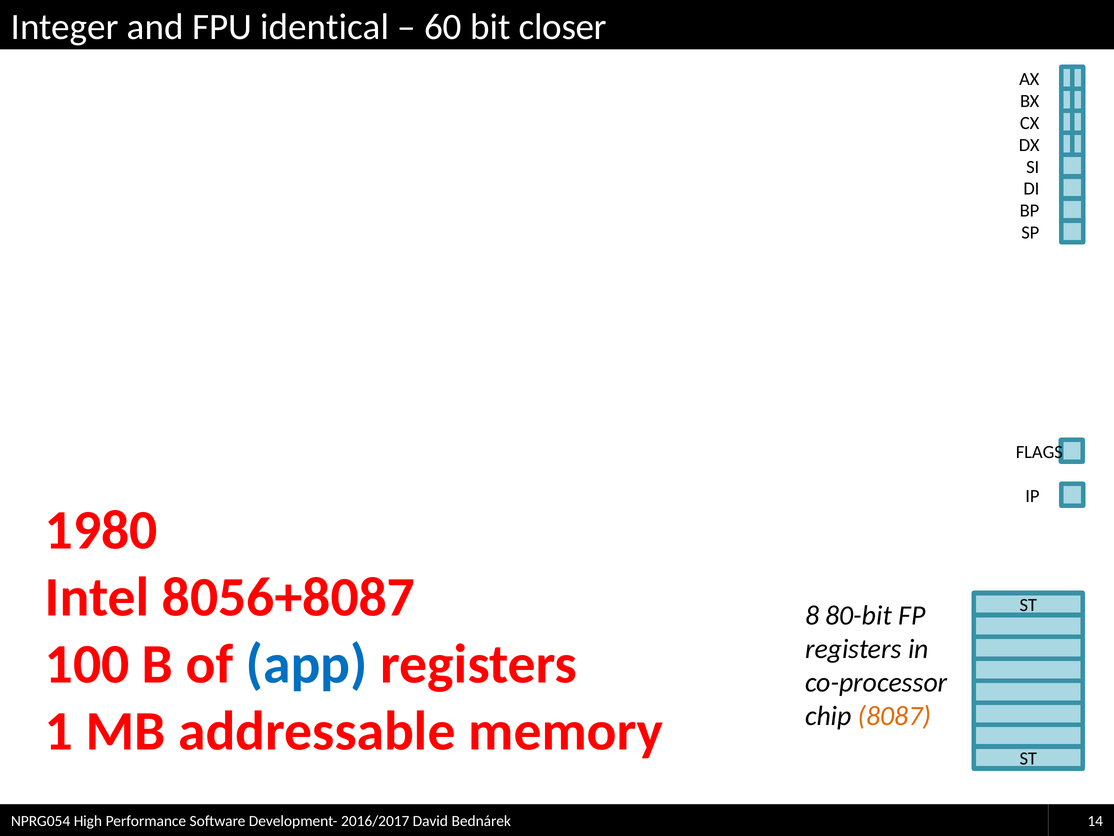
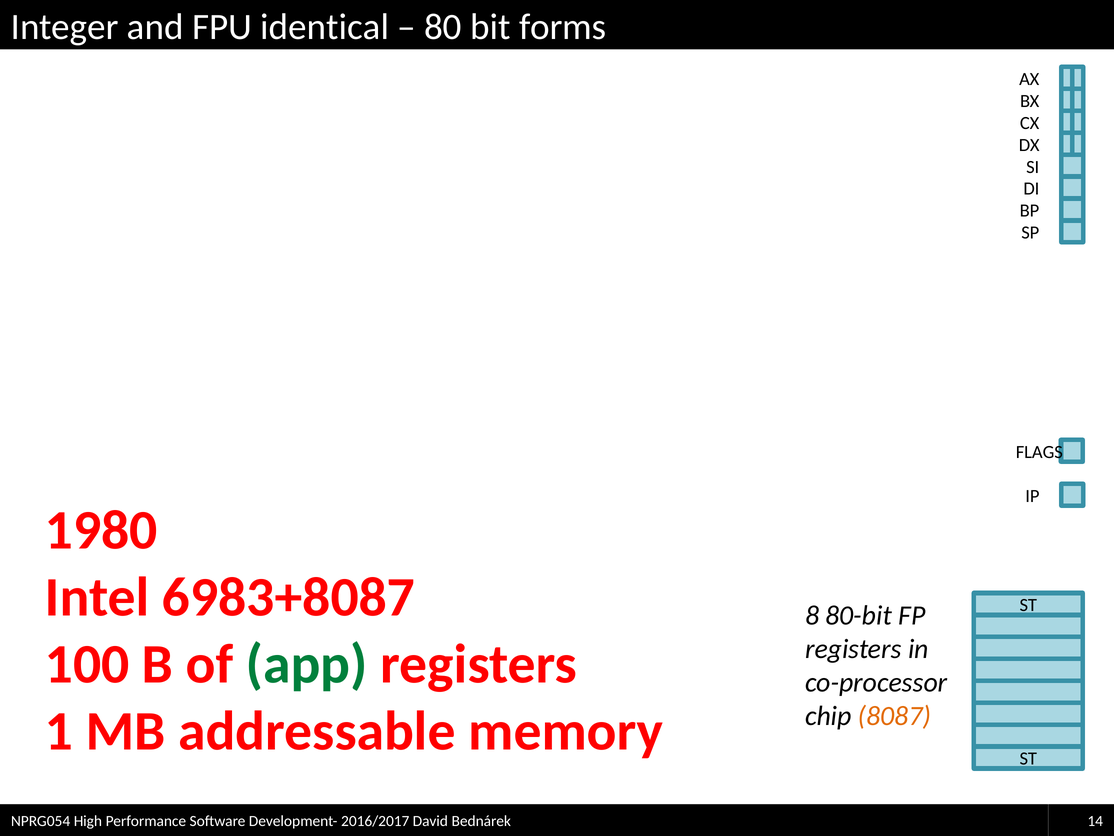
60: 60 -> 80 (443, 27)
closer: closer -> forms (563, 27)
8056+8087: 8056+8087 -> 6983+8087 (288, 597)
app colour: blue -> green (307, 664)
